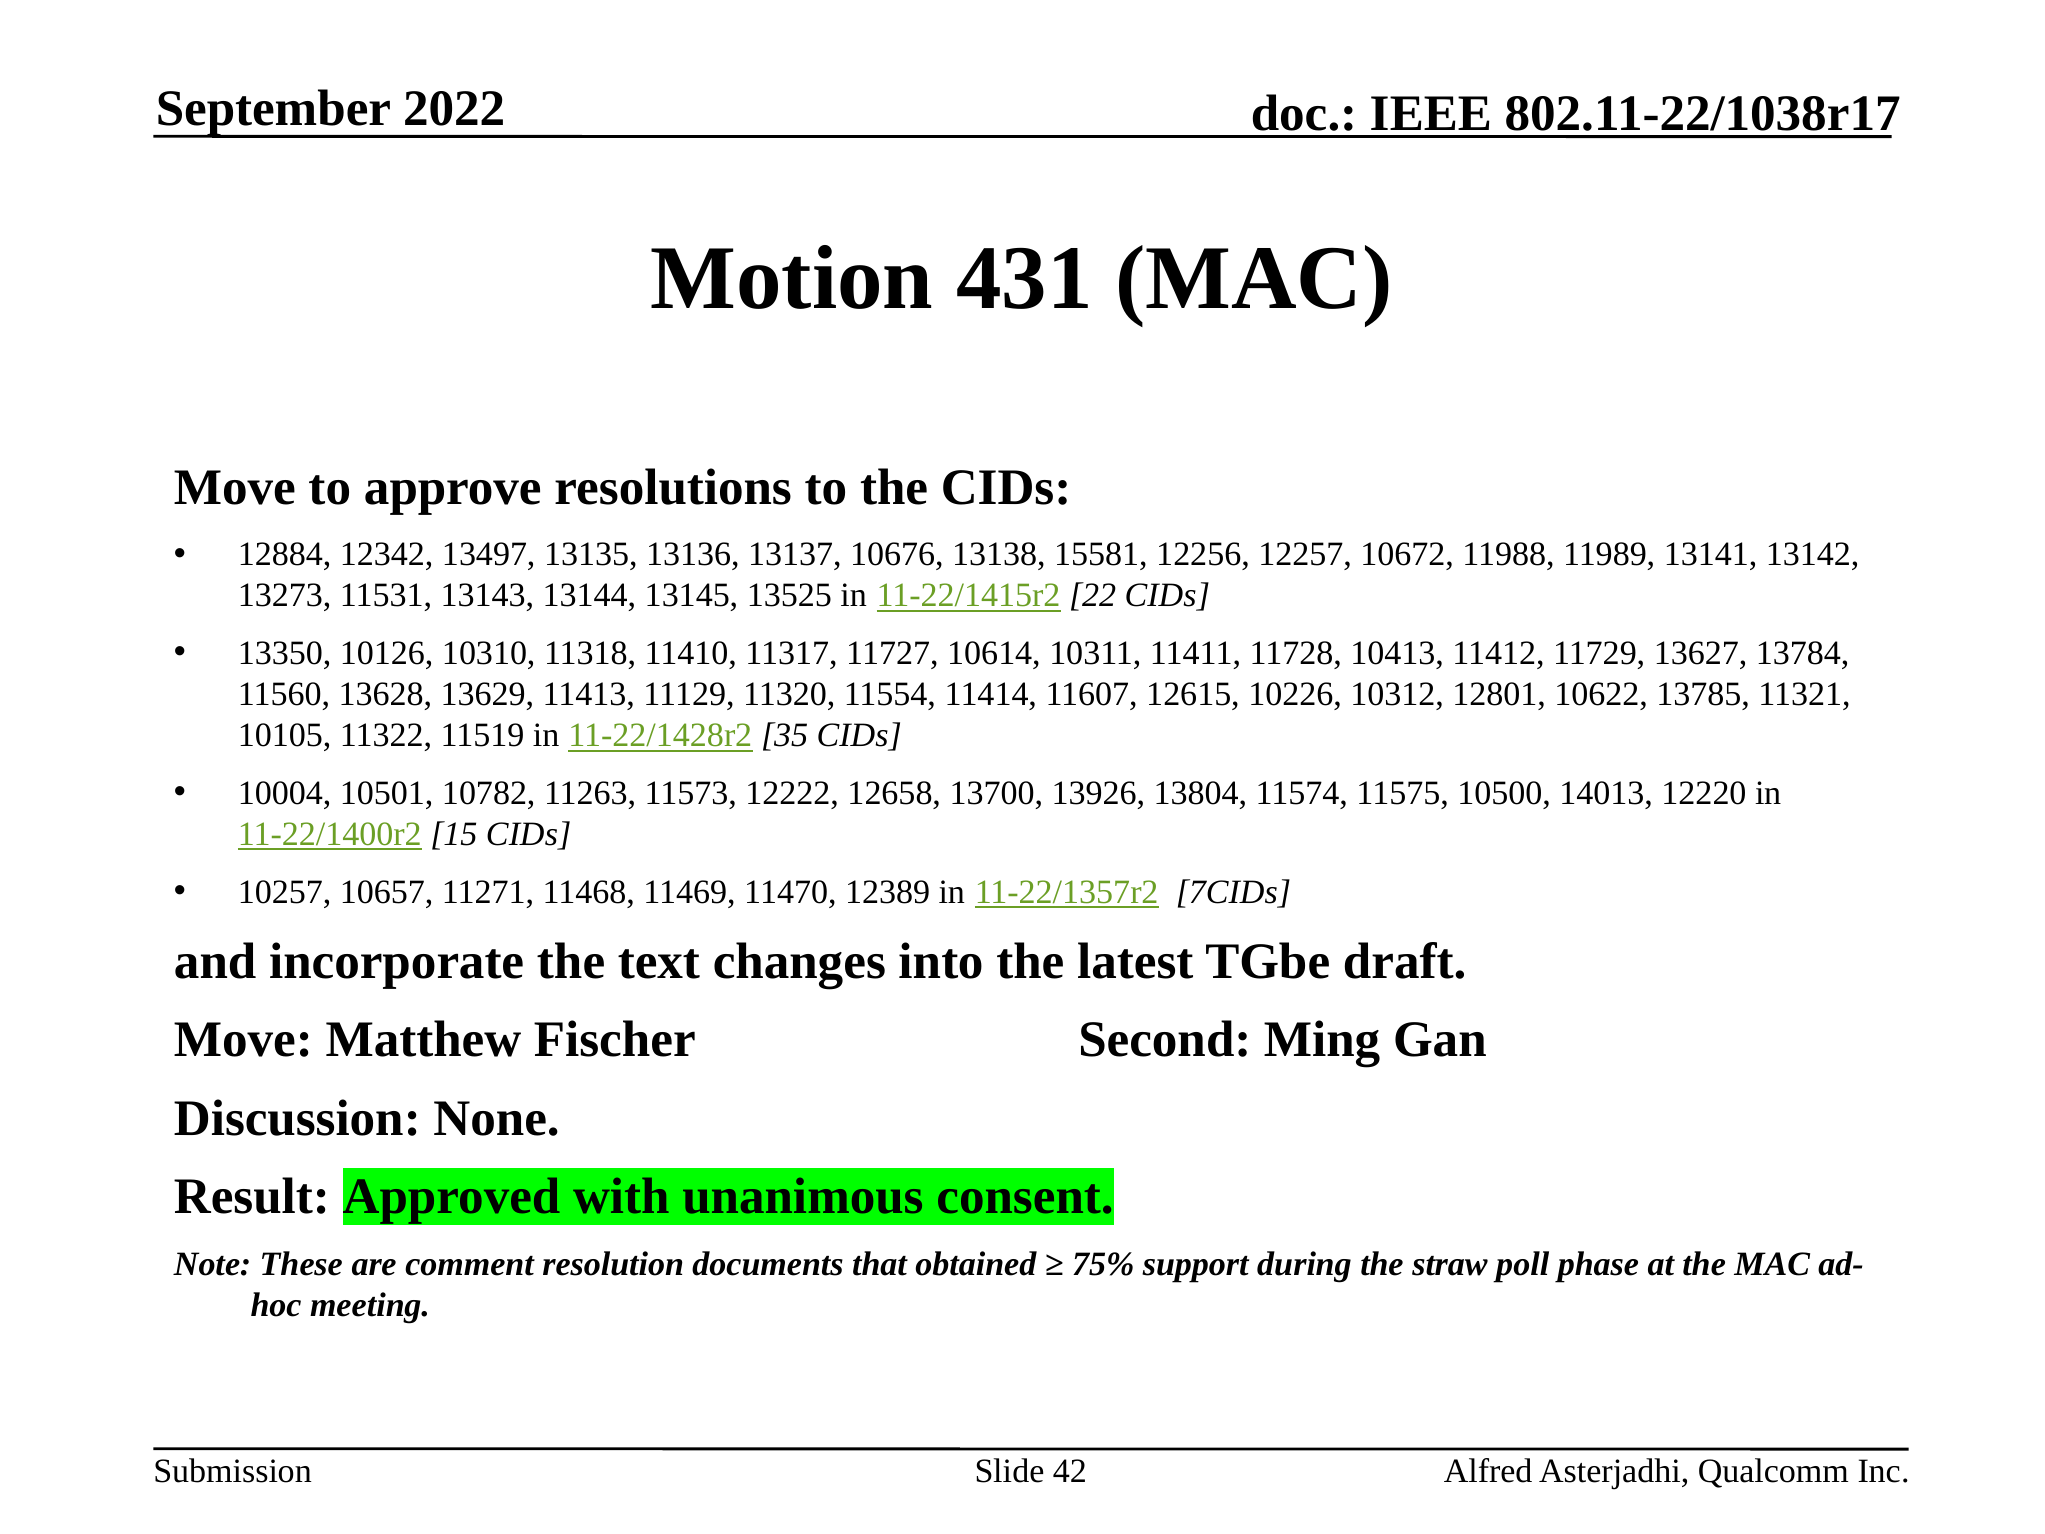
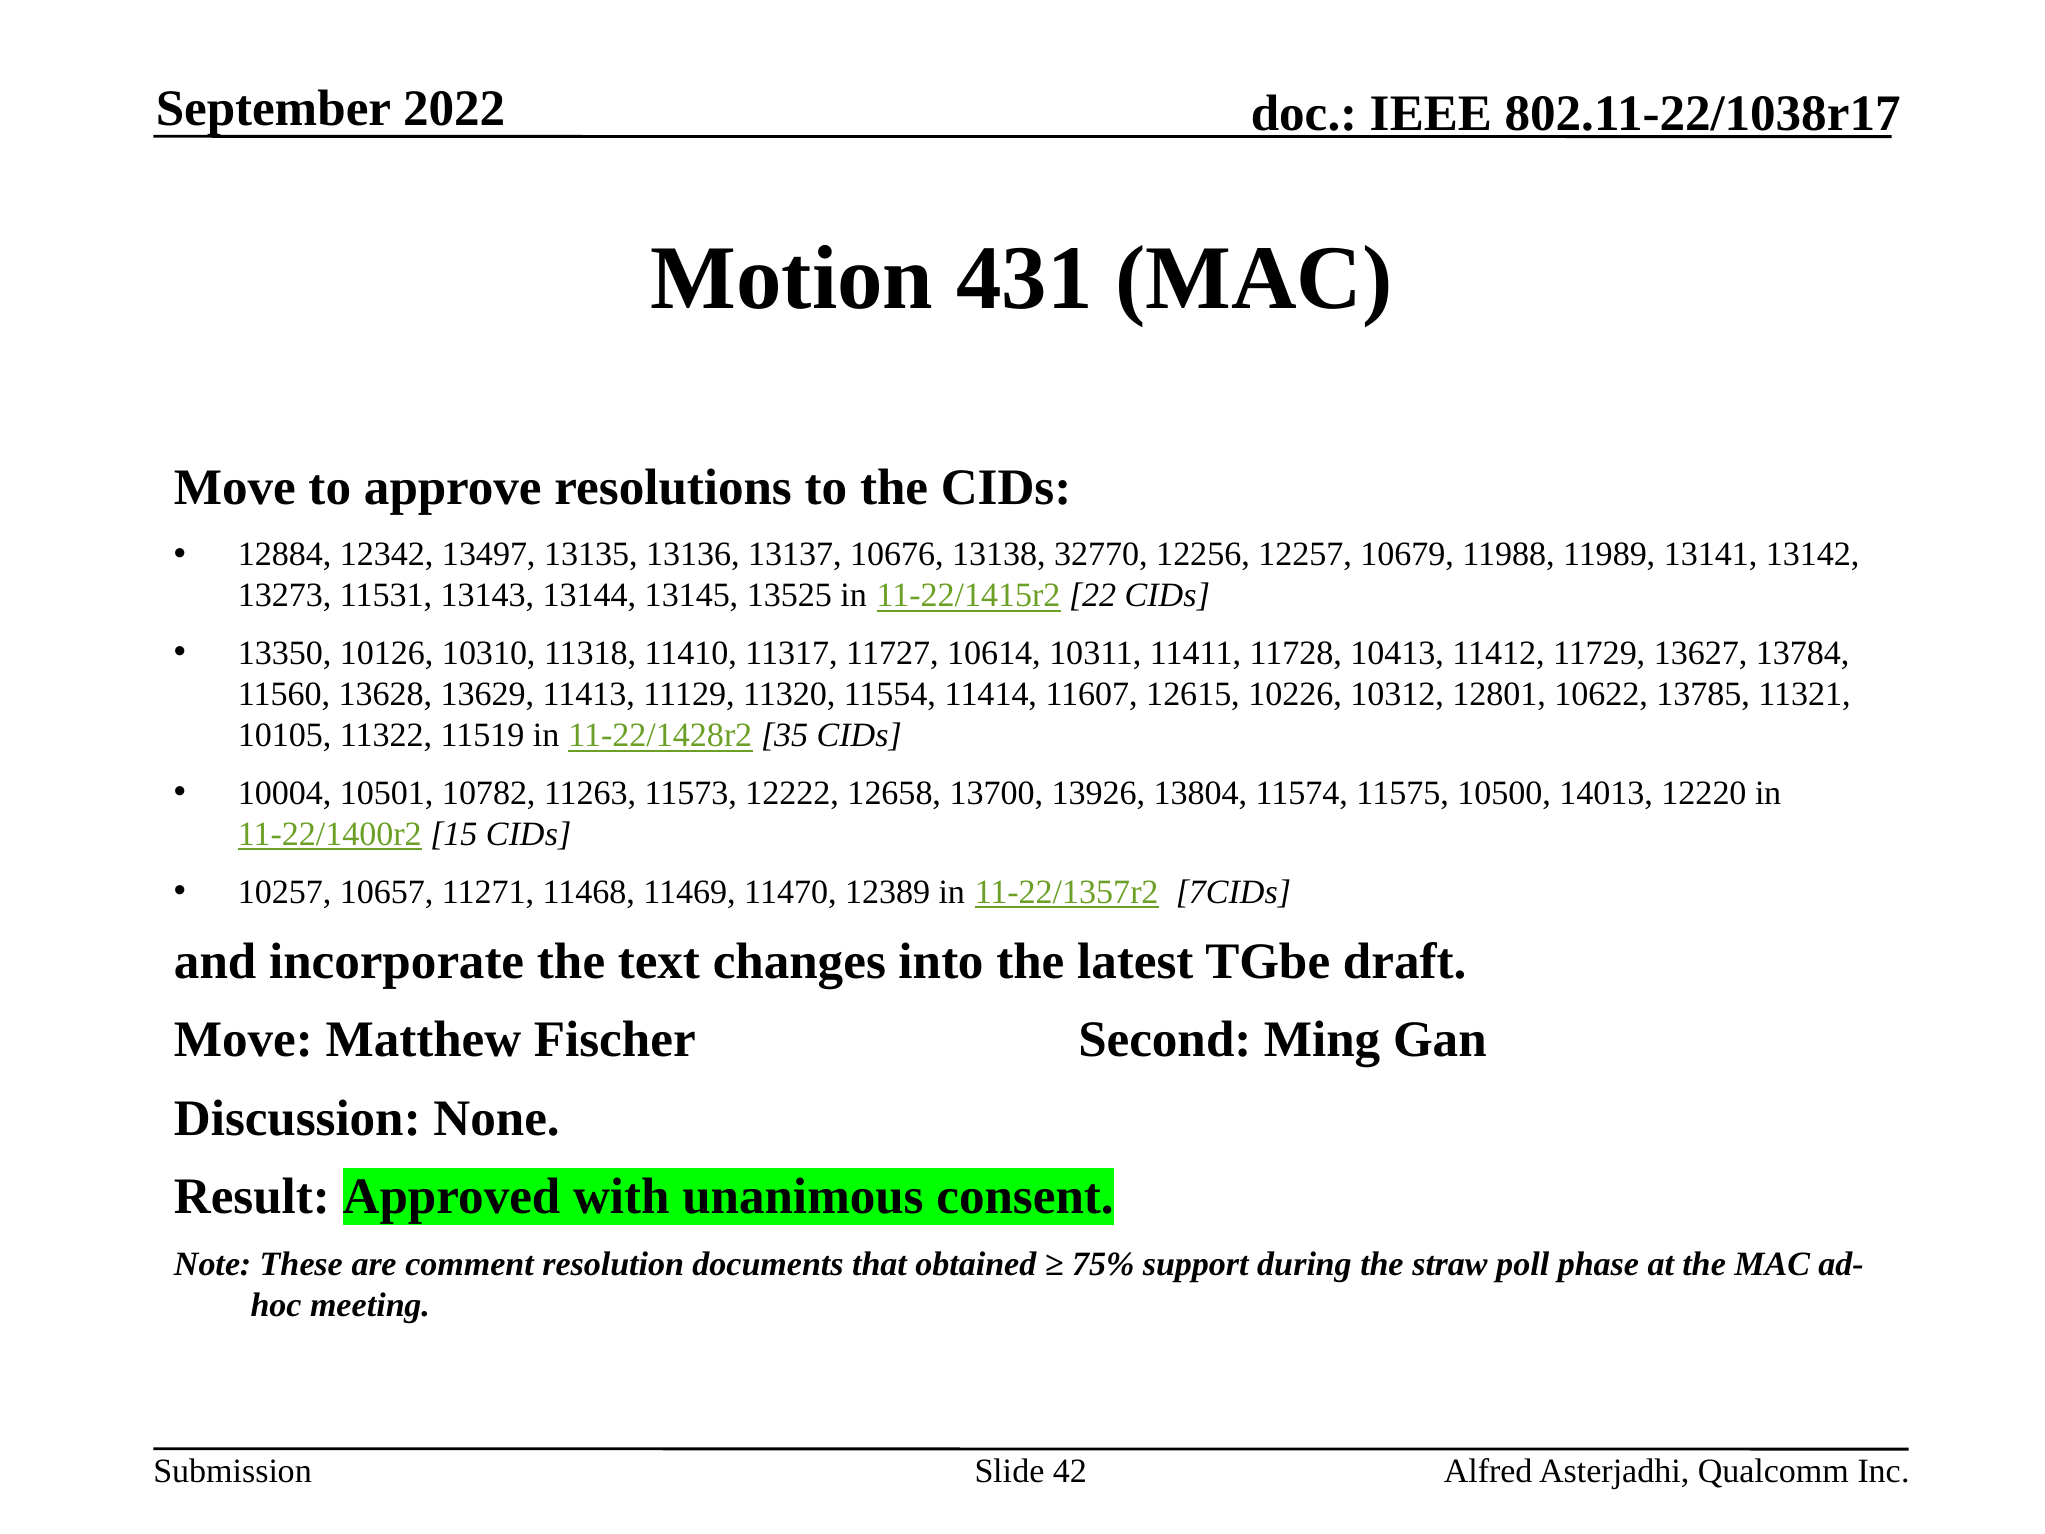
15581: 15581 -> 32770 (1101, 555)
10672: 10672 -> 10679 (1407, 555)
